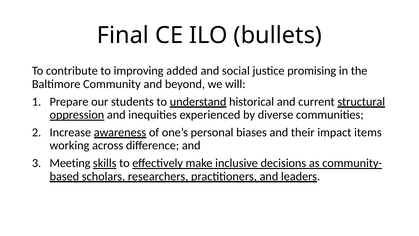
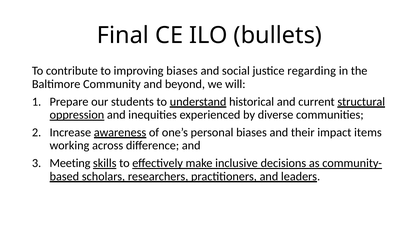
improving added: added -> biases (182, 71)
promising: promising -> regarding (312, 71)
